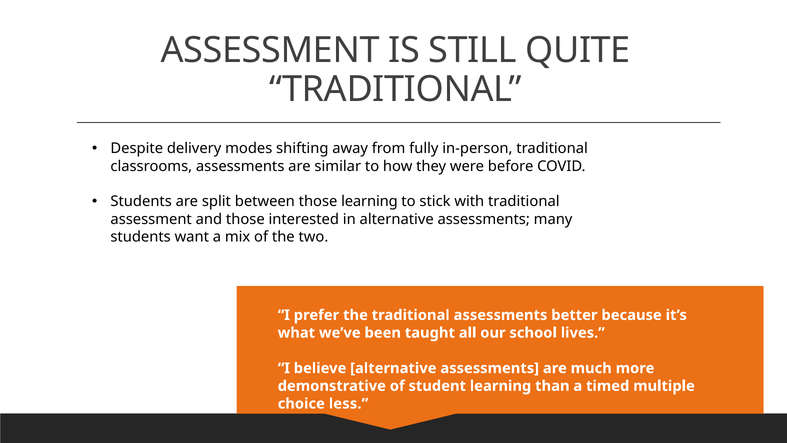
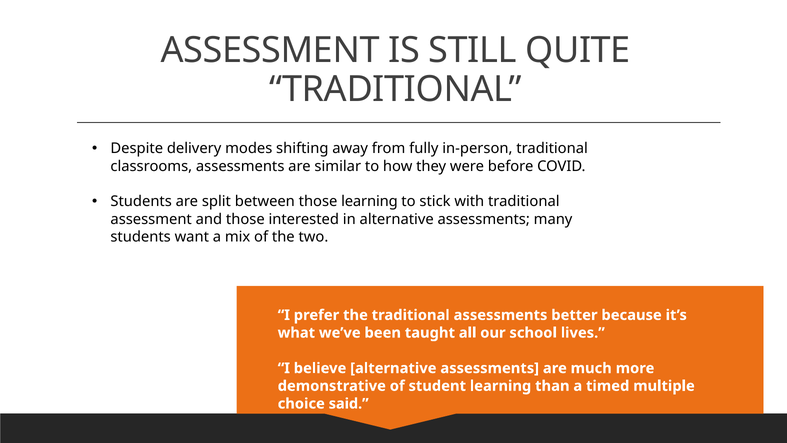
less: less -> said (349, 403)
